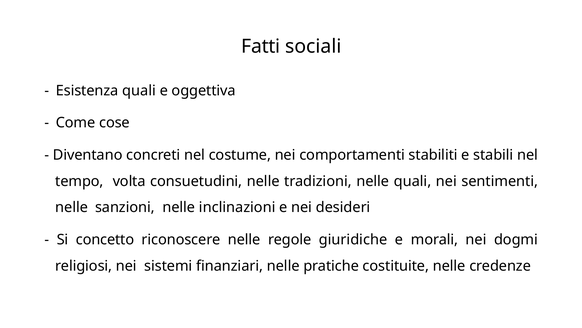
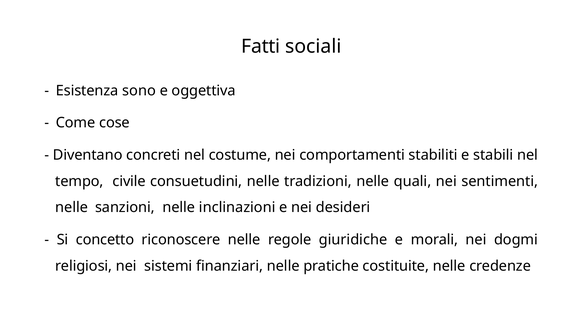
Esistenza quali: quali -> sono (139, 90)
volta: volta -> civile (129, 181)
